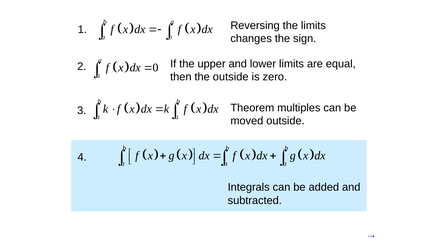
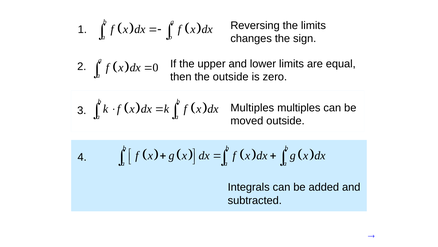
3 Theorem: Theorem -> Multiples (252, 107)
